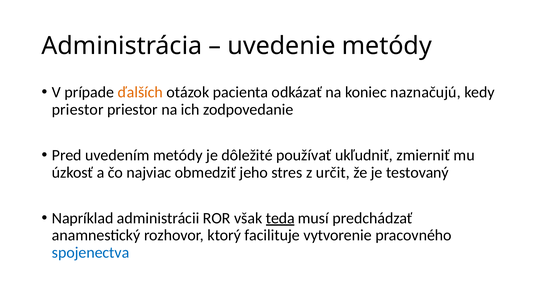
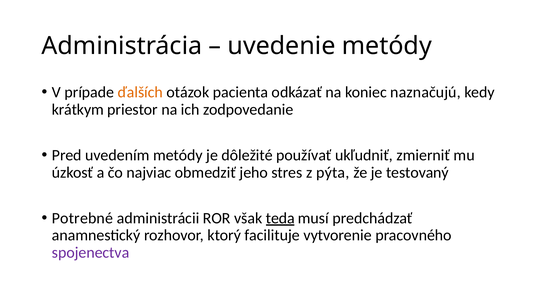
priestor: priestor -> krátkym (78, 110)
určit: určit -> pýta (333, 173)
Napríklad: Napríklad -> Potrebné (82, 218)
spojenectva colour: blue -> purple (91, 253)
